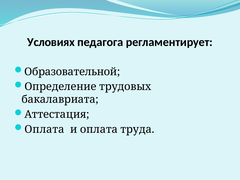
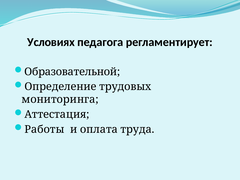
бакалавриата: бакалавриата -> мониторинга (60, 99)
Оплата: Оплата -> Работы (45, 129)
